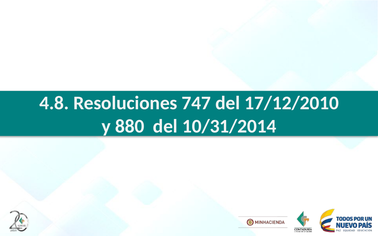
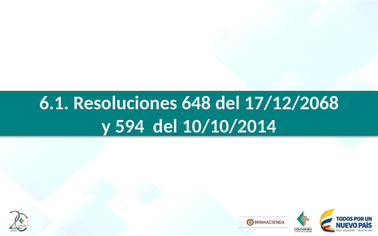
4.8: 4.8 -> 6.1 (54, 103)
747: 747 -> 648 (196, 103)
17/12/2010: 17/12/2010 -> 17/12/2068 (292, 103)
880: 880 -> 594 (130, 126)
10/31/2014: 10/31/2014 -> 10/10/2014 (229, 126)
